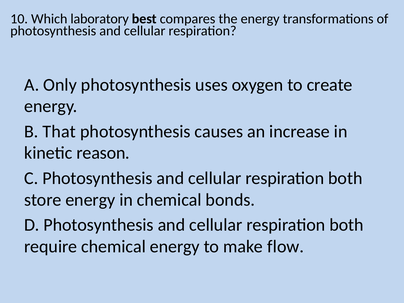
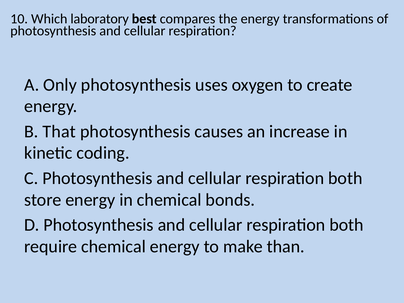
reason: reason -> coding (103, 153)
flow: flow -> than (286, 247)
